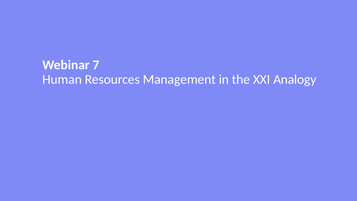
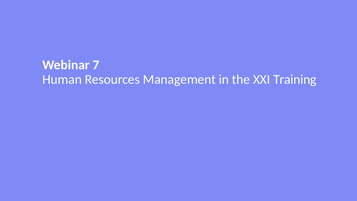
Analogy: Analogy -> Training (295, 79)
